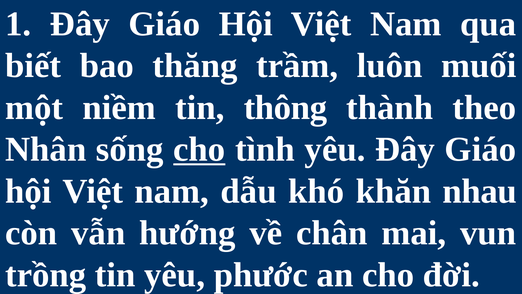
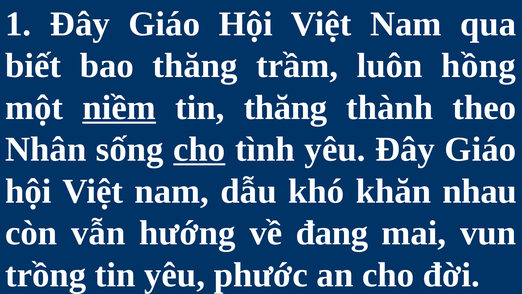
muối: muối -> hồng (479, 66)
niềm underline: none -> present (119, 107)
tin thông: thông -> thăng (286, 107)
chân: chân -> đang (332, 233)
